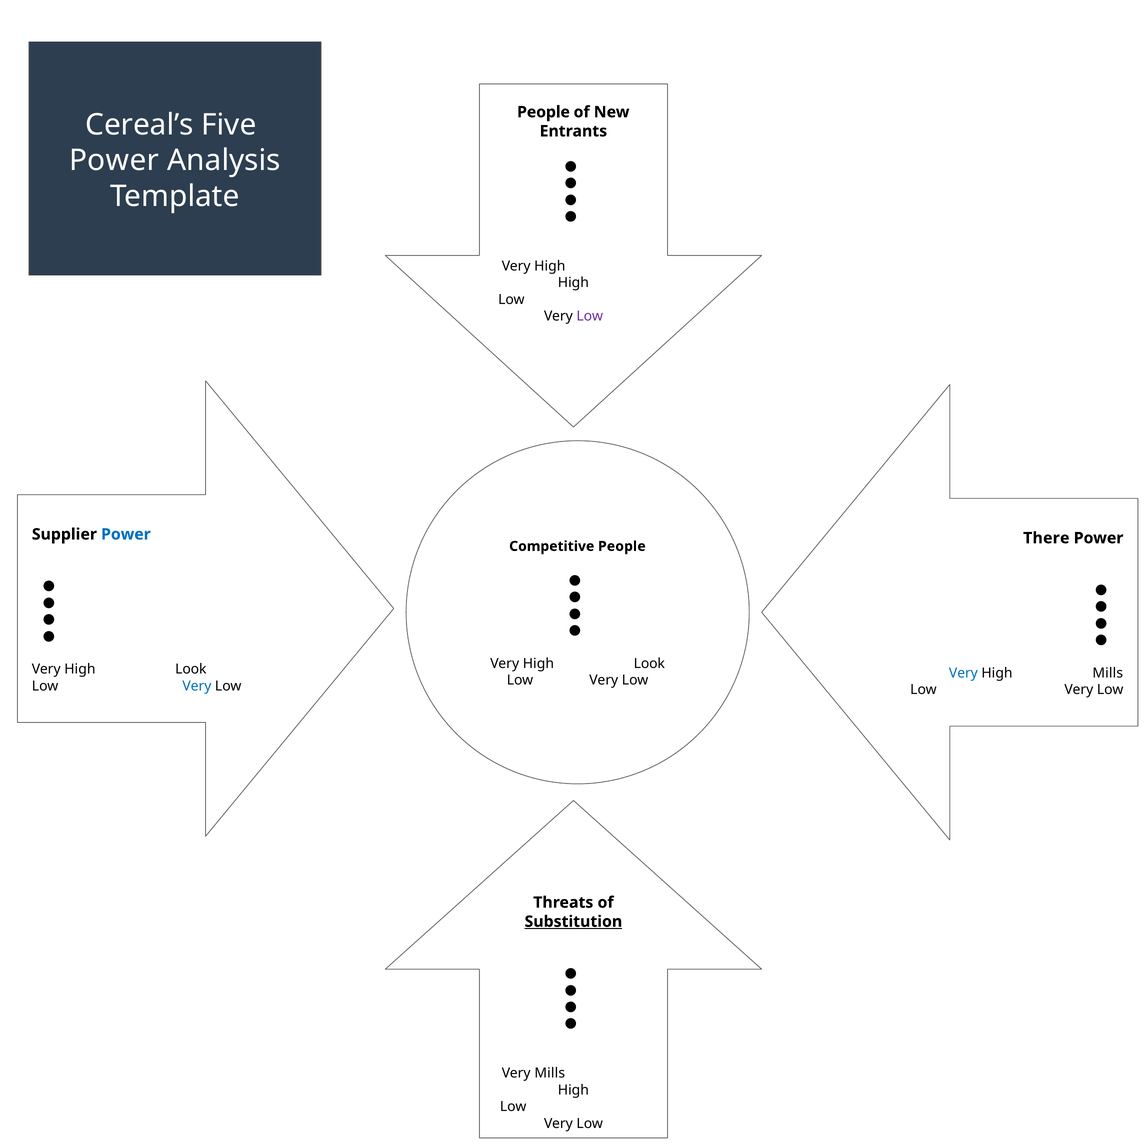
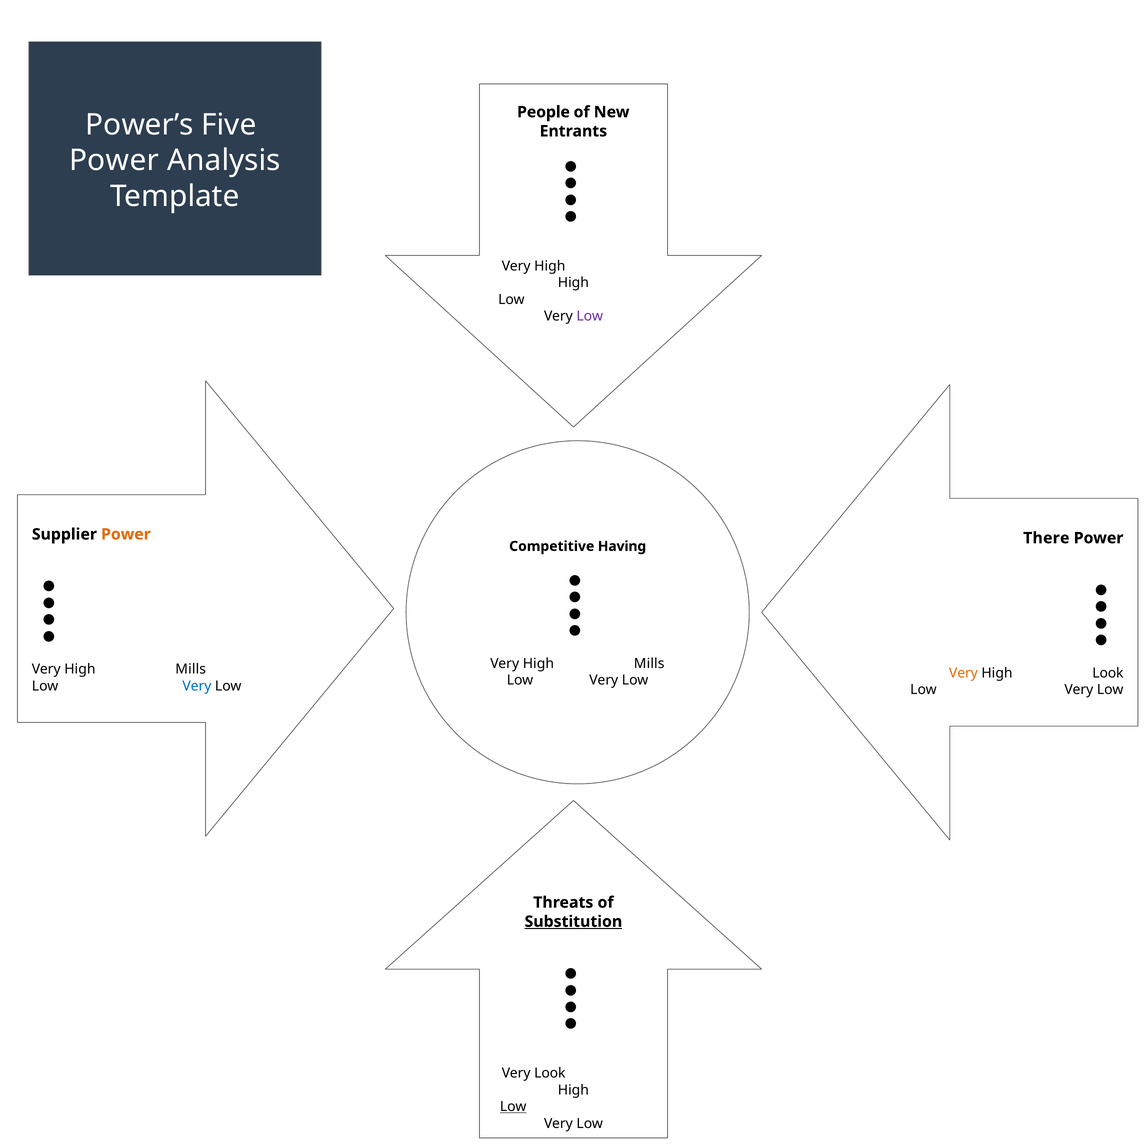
Cereal’s: Cereal’s -> Power’s (140, 125)
Power colour: blue -> orange (126, 534)
Competitive People: People -> Having (622, 546)
Look: Look -> Mills (649, 663)
Look: Look -> Mills (191, 669)
Very colour: blue -> orange (963, 673)
High Mills: Mills -> Look (1108, 673)
Very Mills: Mills -> Look (550, 1073)
Low underline: none -> present (513, 1107)
